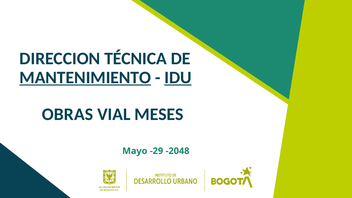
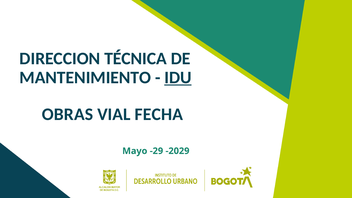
MANTENIMIENTO underline: present -> none (85, 77)
MESES: MESES -> FECHA (159, 114)
-2048: -2048 -> -2029 (177, 151)
